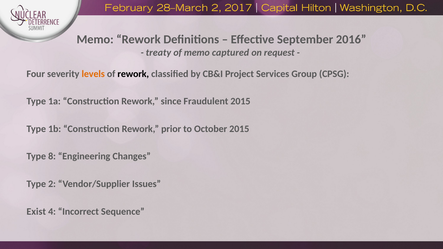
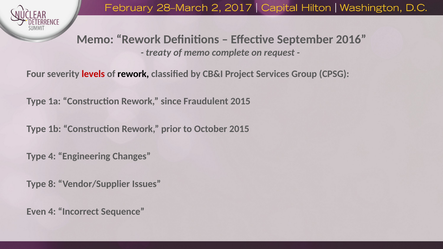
captured: captured -> complete (231, 53)
levels colour: orange -> red (93, 74)
Type 8: 8 -> 4 (52, 157)
2: 2 -> 8 (52, 184)
Exist: Exist -> Even (36, 212)
